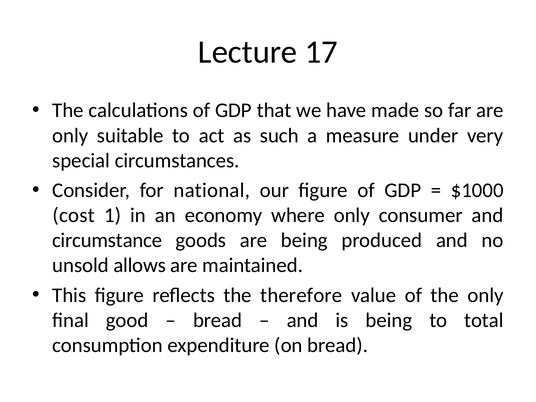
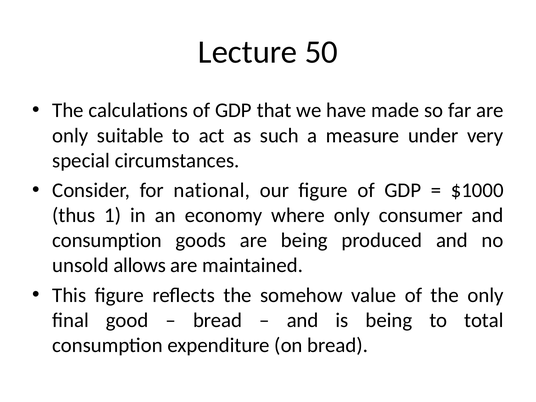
17: 17 -> 50 (321, 52)
cost: cost -> thus (74, 215)
circumstance: circumstance -> consumption (107, 240)
therefore: therefore -> somehow (301, 295)
